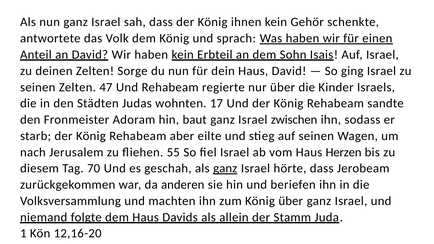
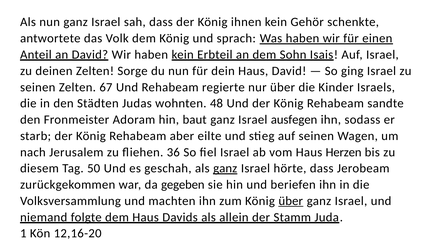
47: 47 -> 67 (106, 87)
17: 17 -> 48 (216, 103)
zwischen: zwischen -> ausfegen (294, 120)
55: 55 -> 36 (173, 152)
70: 70 -> 50 (94, 169)
anderen: anderen -> gegeben (183, 185)
über underline: none -> present (291, 201)
